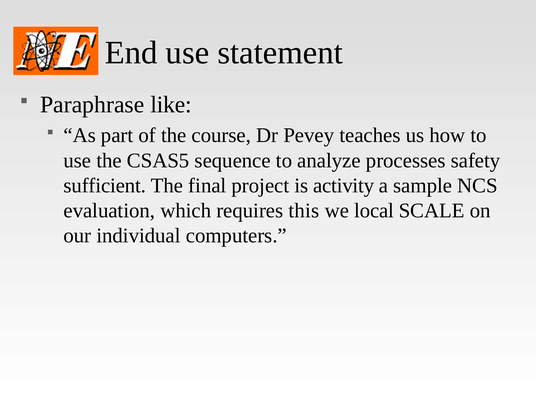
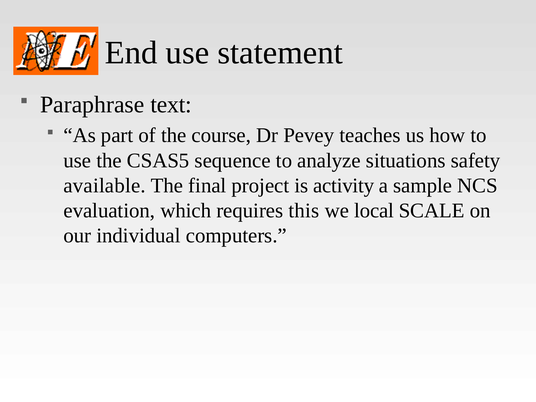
like: like -> text (171, 105)
processes: processes -> situations (406, 160)
sufficient: sufficient -> available (105, 185)
